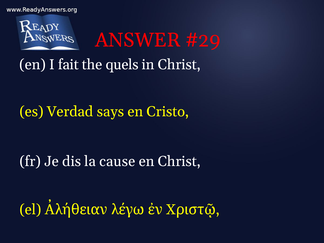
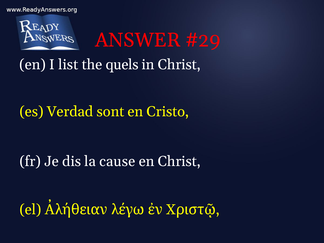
fait: fait -> list (68, 65)
says: says -> sont (110, 112)
